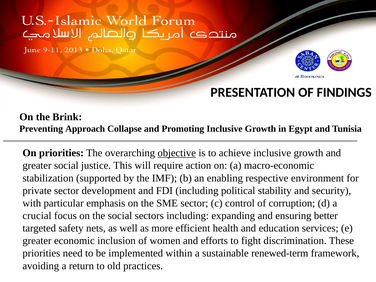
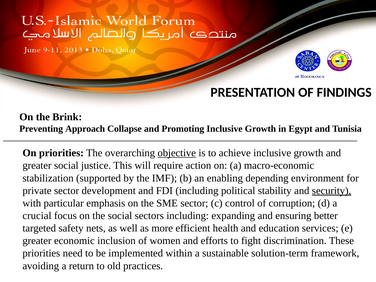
respective: respective -> depending (267, 178)
security underline: none -> present (332, 191)
renewed-term: renewed-term -> solution-term (280, 253)
